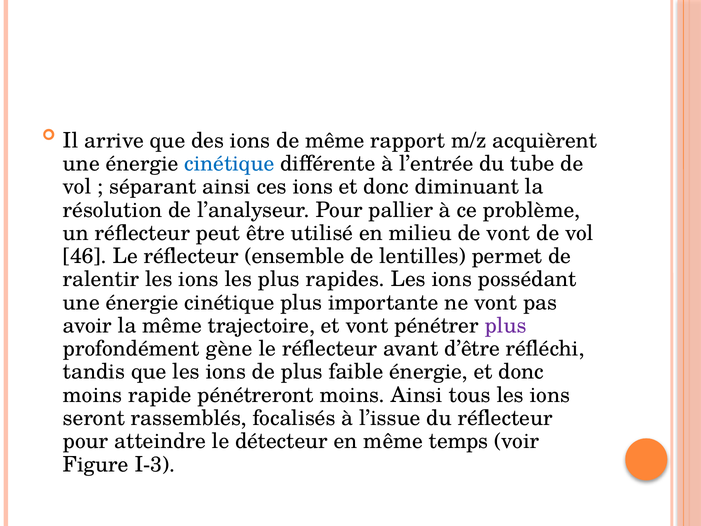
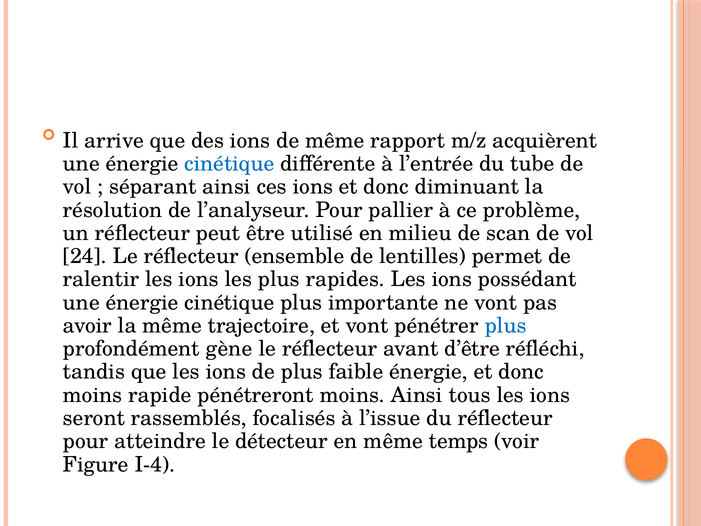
de vont: vont -> scan (508, 233)
46: 46 -> 24 (85, 256)
plus colour: purple -> blue (506, 325)
I-3: I-3 -> I-4 (155, 464)
